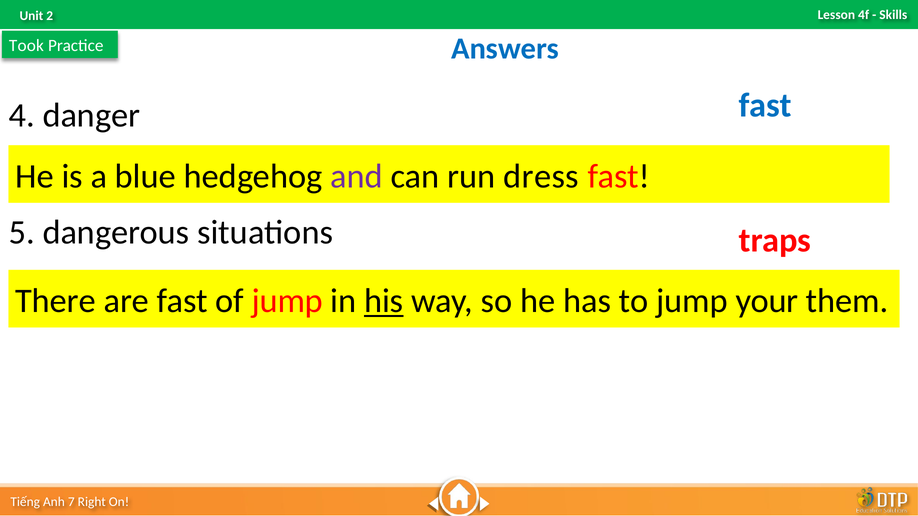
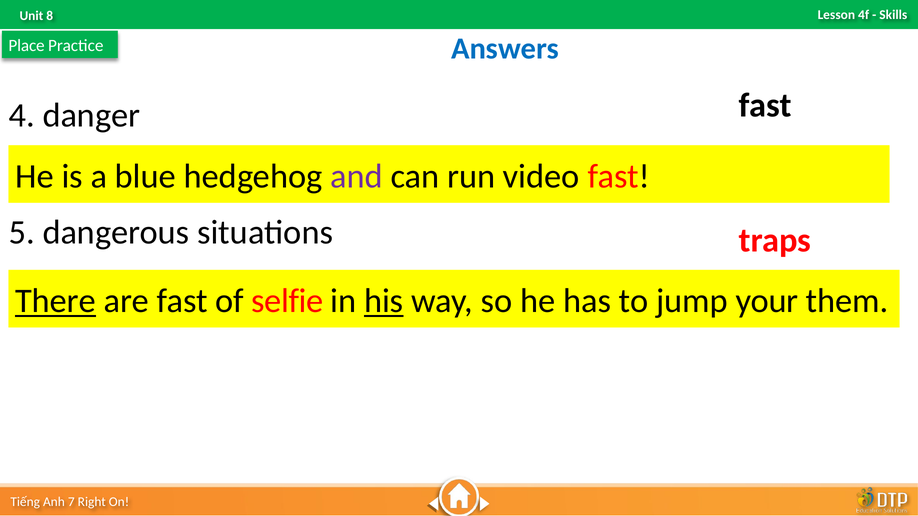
2: 2 -> 8 (50, 16)
Took: Took -> Place (27, 46)
fast colour: blue -> black (765, 105)
dress: dress -> video (541, 177)
There underline: none -> present (56, 301)
of jump: jump -> selfie (287, 301)
